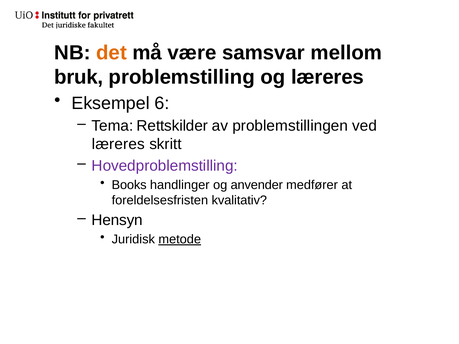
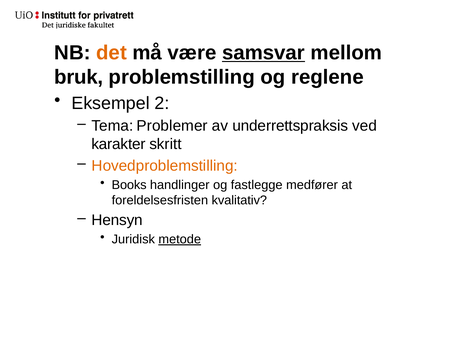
samsvar underline: none -> present (263, 53)
og læreres: læreres -> reglene (327, 77)
6: 6 -> 2 (162, 103)
Rettskilder: Rettskilder -> Problemer (172, 126)
problemstillingen: problemstillingen -> underrettspraksis (290, 126)
læreres: læreres -> karakter (118, 144)
Hovedproblemstilling colour: purple -> orange (165, 166)
anvender: anvender -> fastlegge (257, 185)
